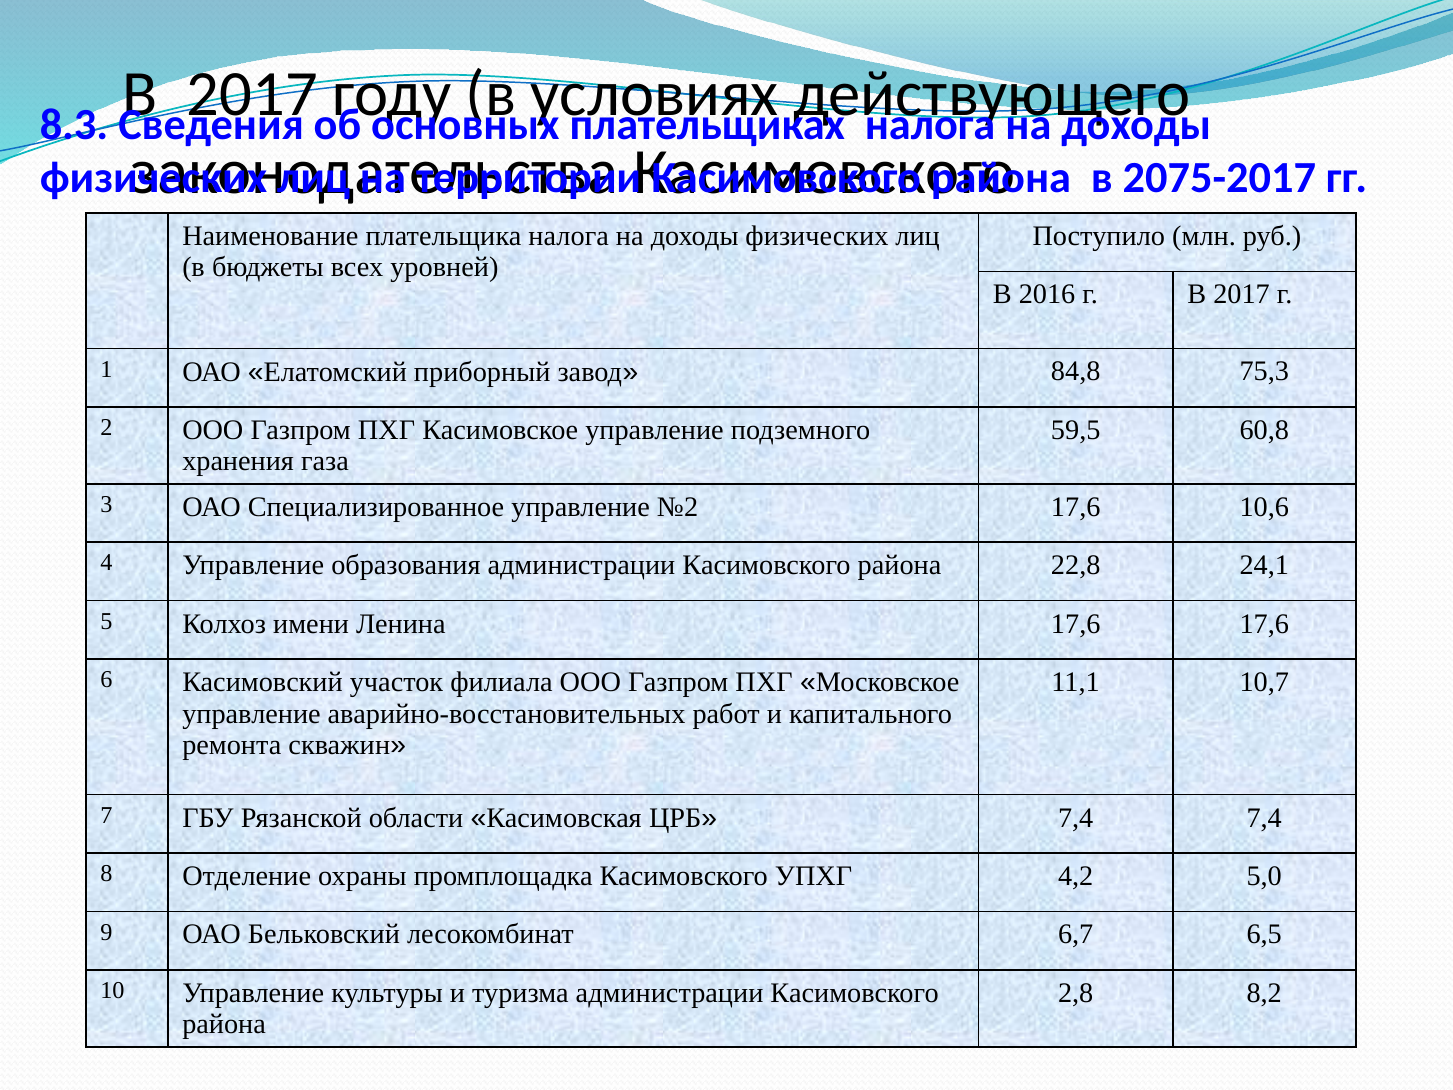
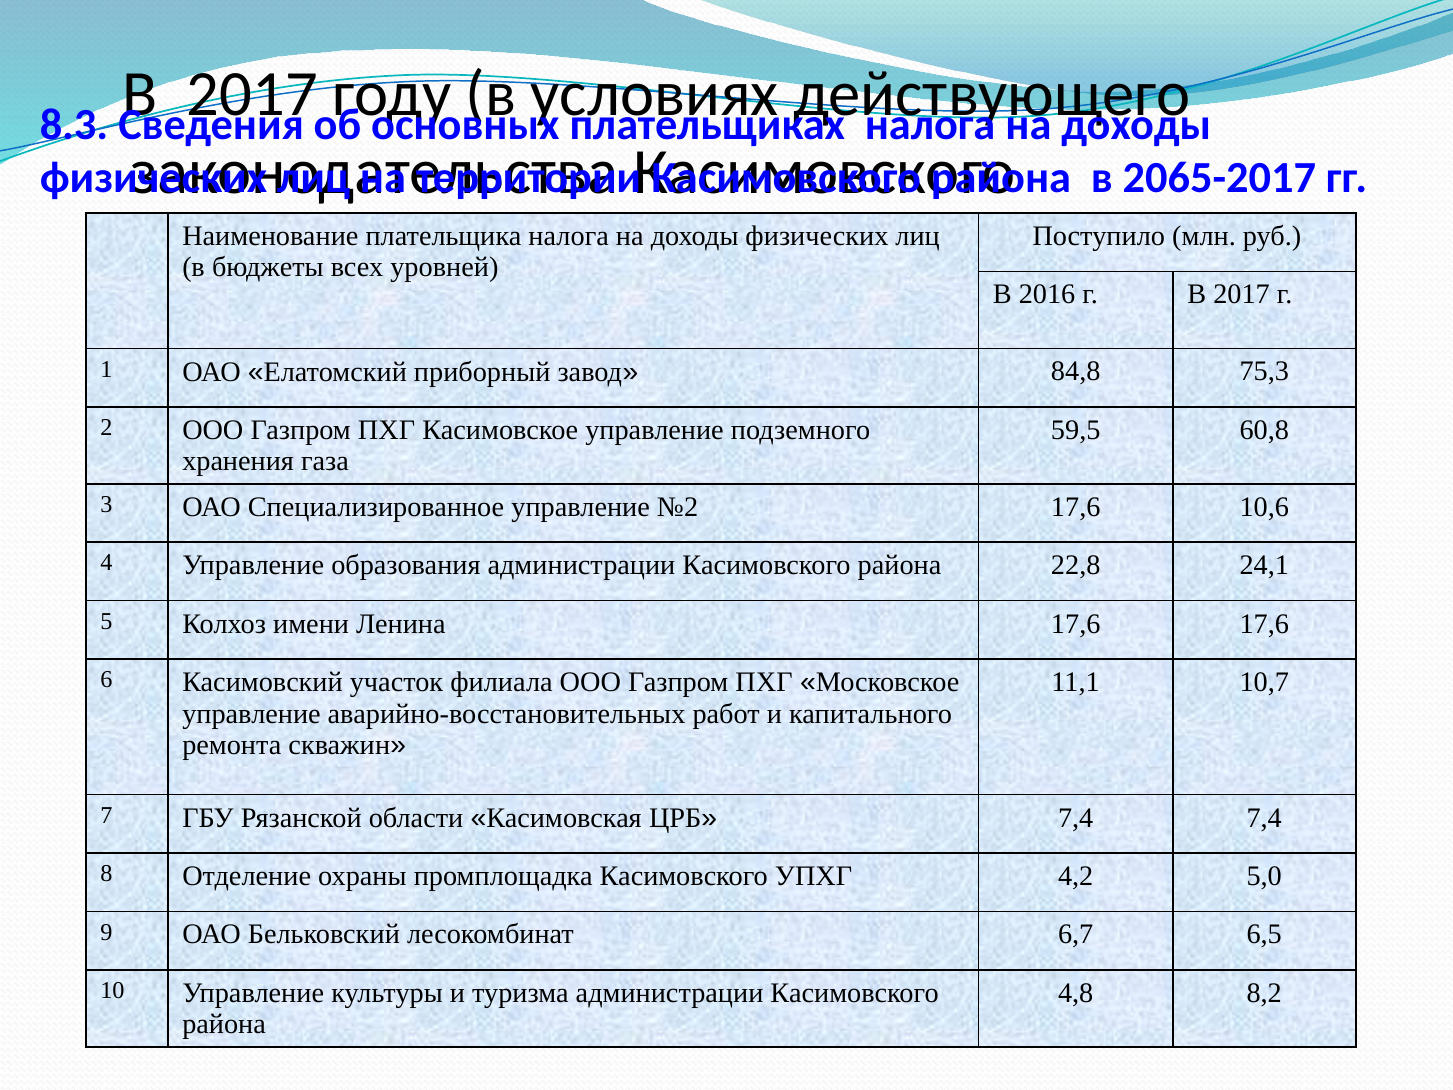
2075-2017: 2075-2017 -> 2065-2017 (1219, 178)
2,8: 2,8 -> 4,8 (1076, 993)
